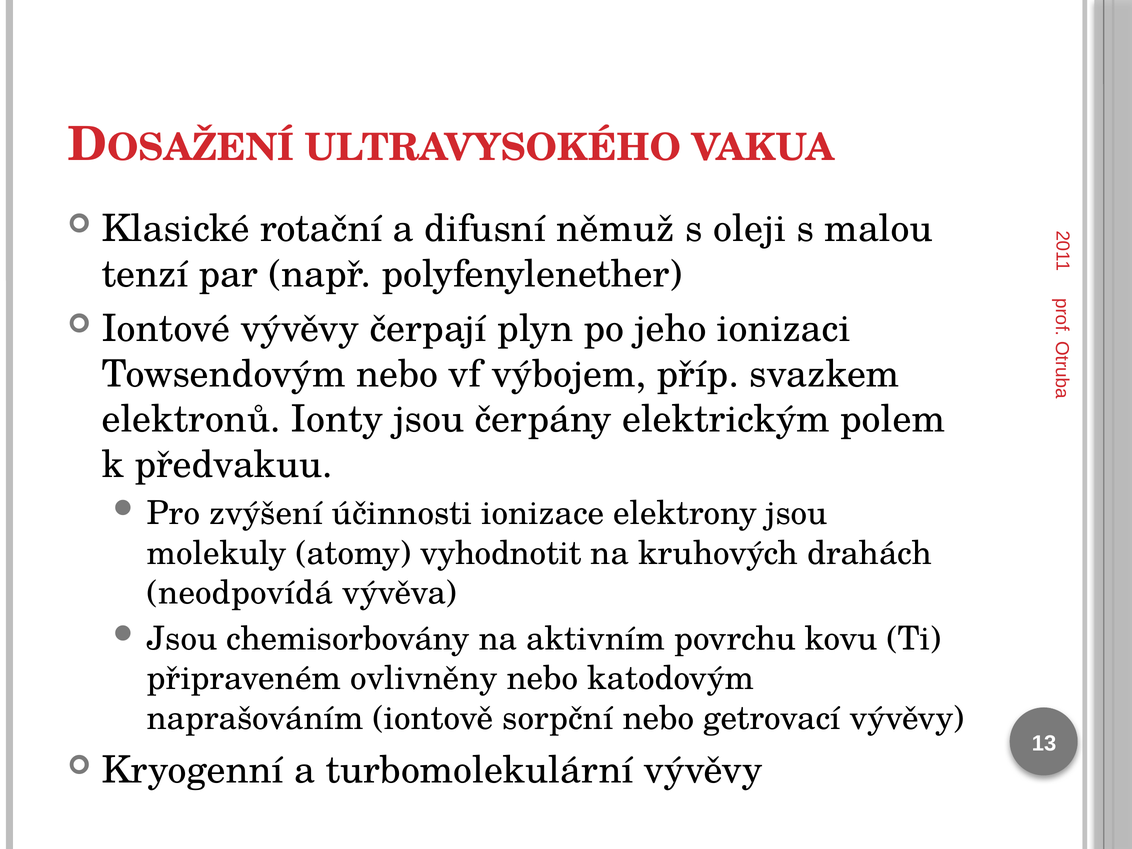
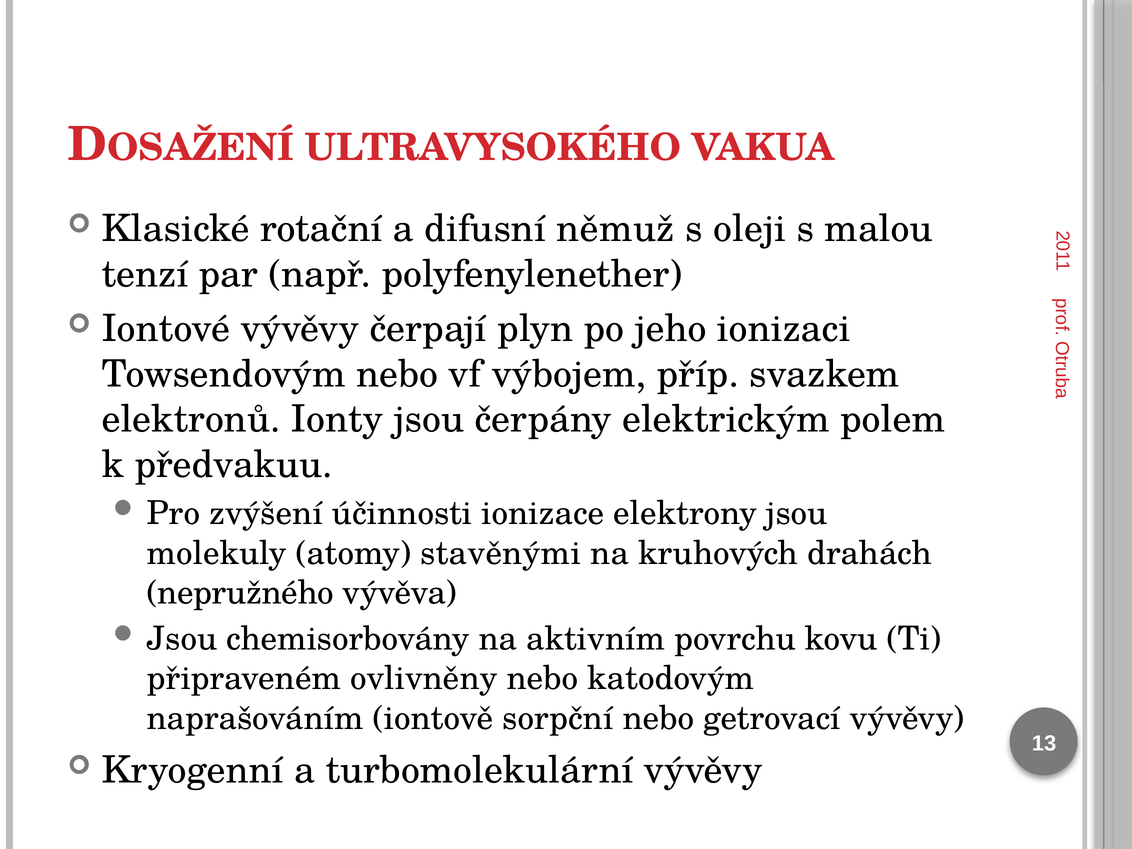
vyhodnotit: vyhodnotit -> stavěnými (501, 553)
neodpovídá: neodpovídá -> nepružného (240, 593)
